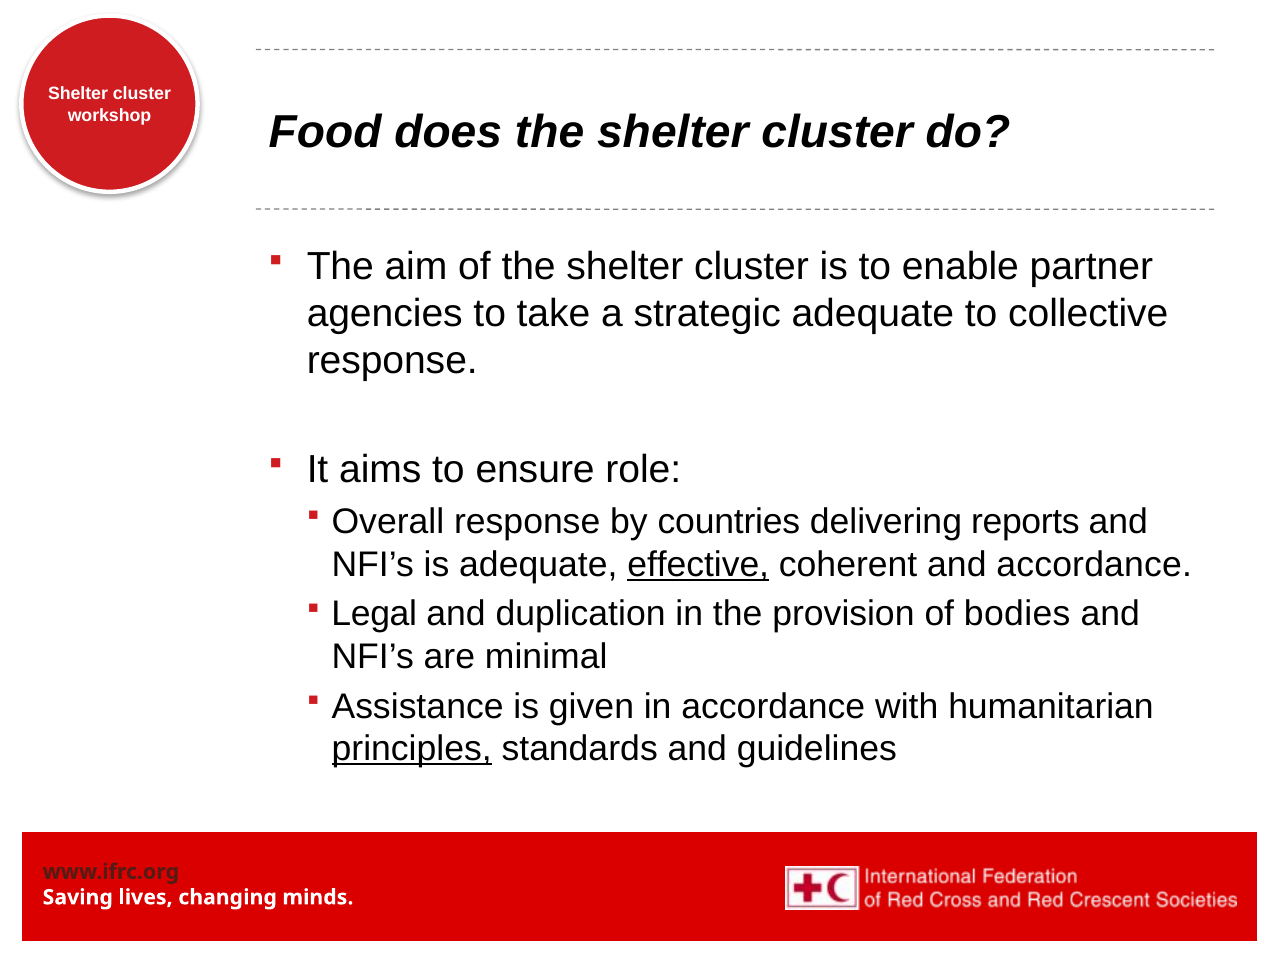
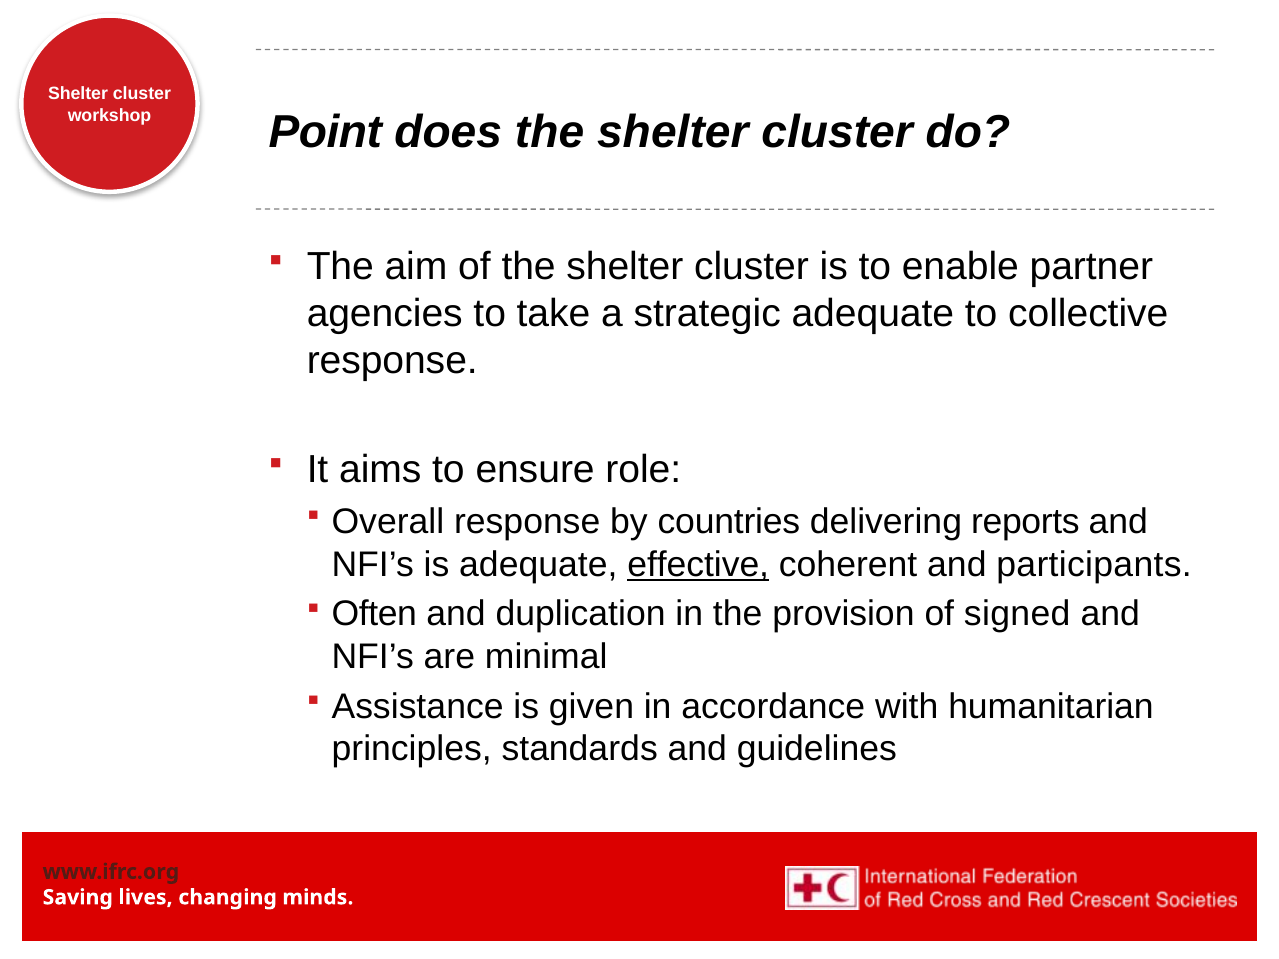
Food: Food -> Point (325, 132)
and accordance: accordance -> participants (1094, 564)
Legal: Legal -> Often (374, 614)
bodies: bodies -> signed (1017, 614)
principles underline: present -> none (412, 749)
